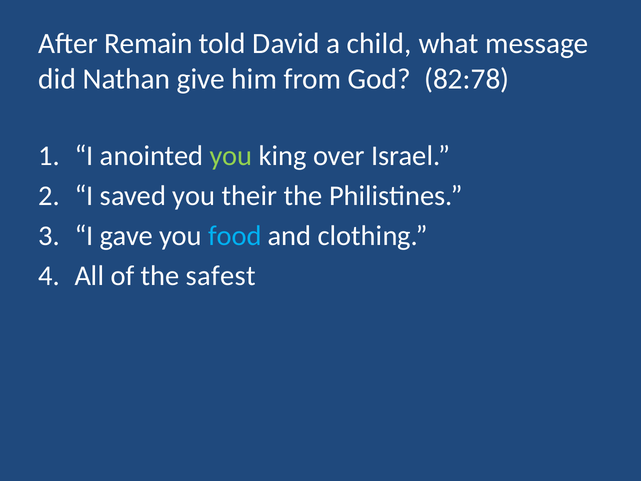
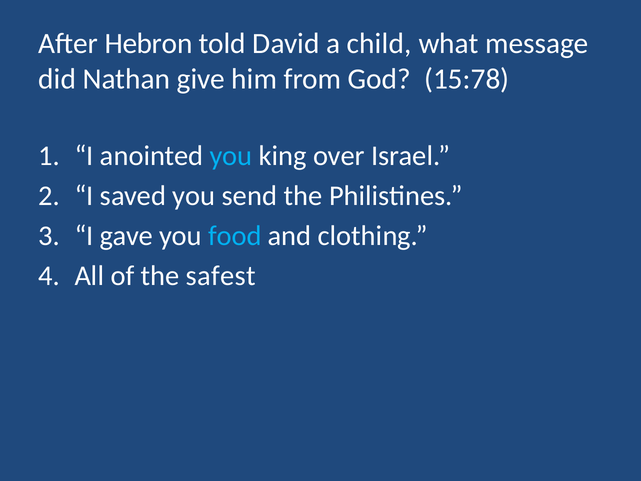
Remain: Remain -> Hebron (148, 44)
82:78: 82:78 -> 15:78 (467, 79)
you colour: light green -> light blue (231, 156)
their: their -> send (249, 196)
